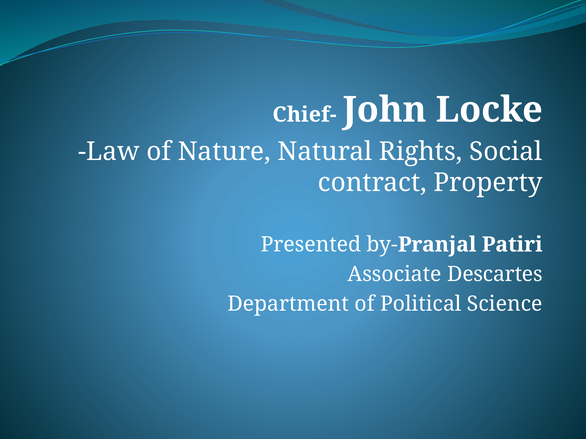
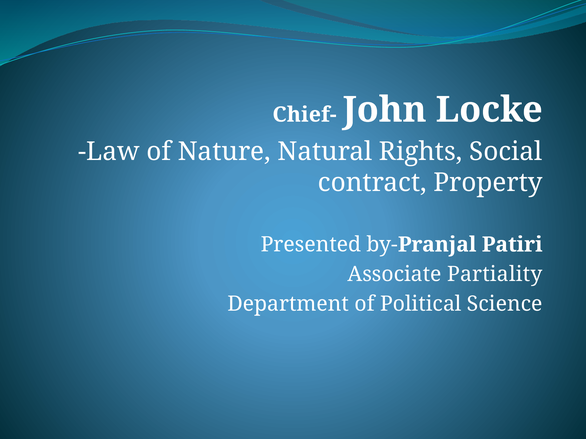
Descartes: Descartes -> Partiality (495, 274)
